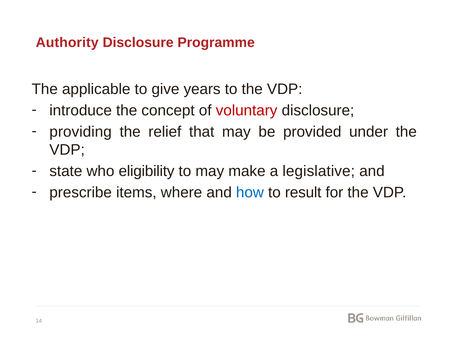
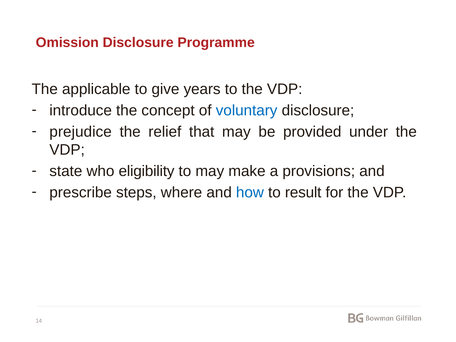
Authority: Authority -> Omission (67, 43)
voluntary colour: red -> blue (247, 110)
providing: providing -> prejudice (81, 132)
legislative: legislative -> provisions (319, 171)
items: items -> steps (136, 192)
